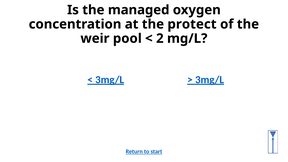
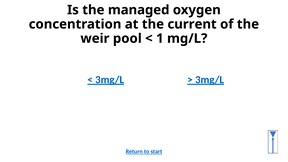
protect: protect -> current (192, 24)
2: 2 -> 1 (160, 38)
